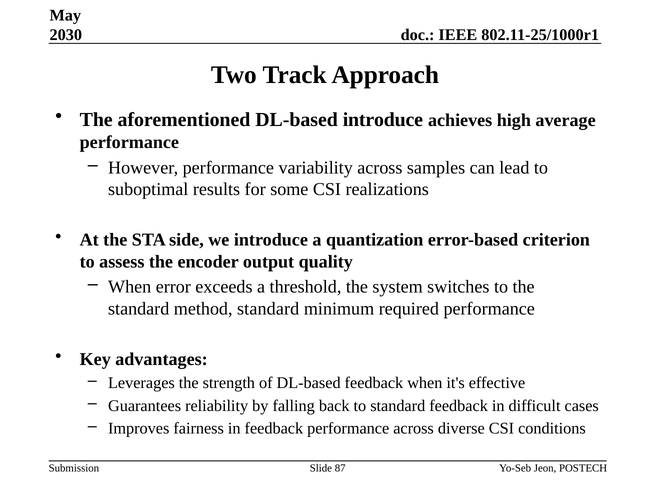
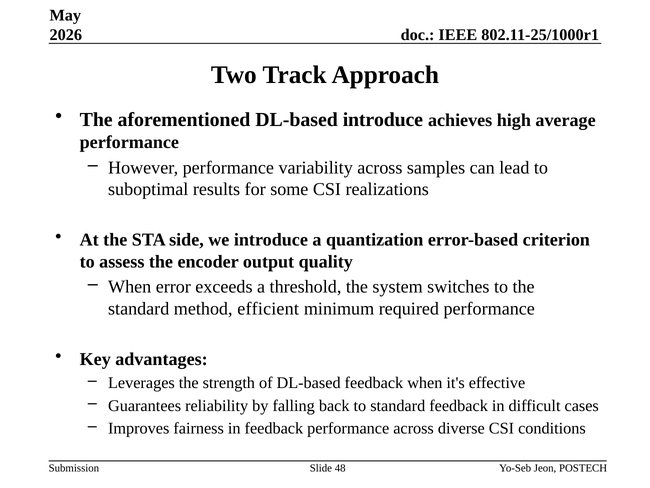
2030: 2030 -> 2026 (66, 35)
method standard: standard -> efficient (268, 308)
87: 87 -> 48 (340, 468)
